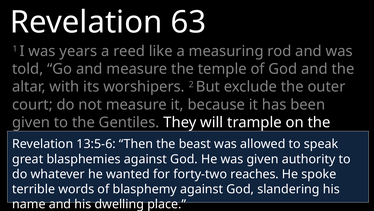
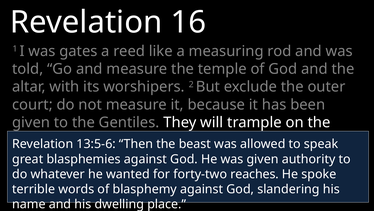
63: 63 -> 16 (188, 22)
years: years -> gates (78, 51)
